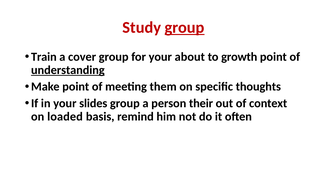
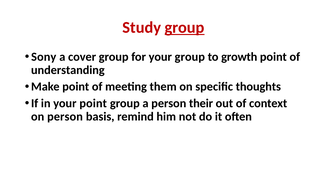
Train: Train -> Sony (44, 57)
your about: about -> group (190, 57)
understanding underline: present -> none (68, 70)
your slides: slides -> point (93, 103)
on loaded: loaded -> person (65, 117)
